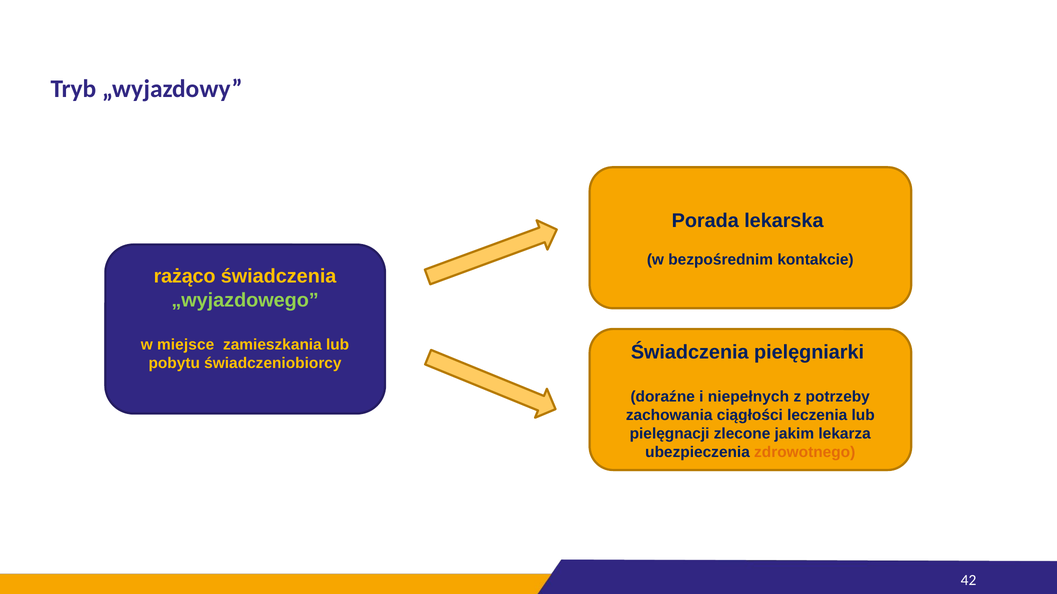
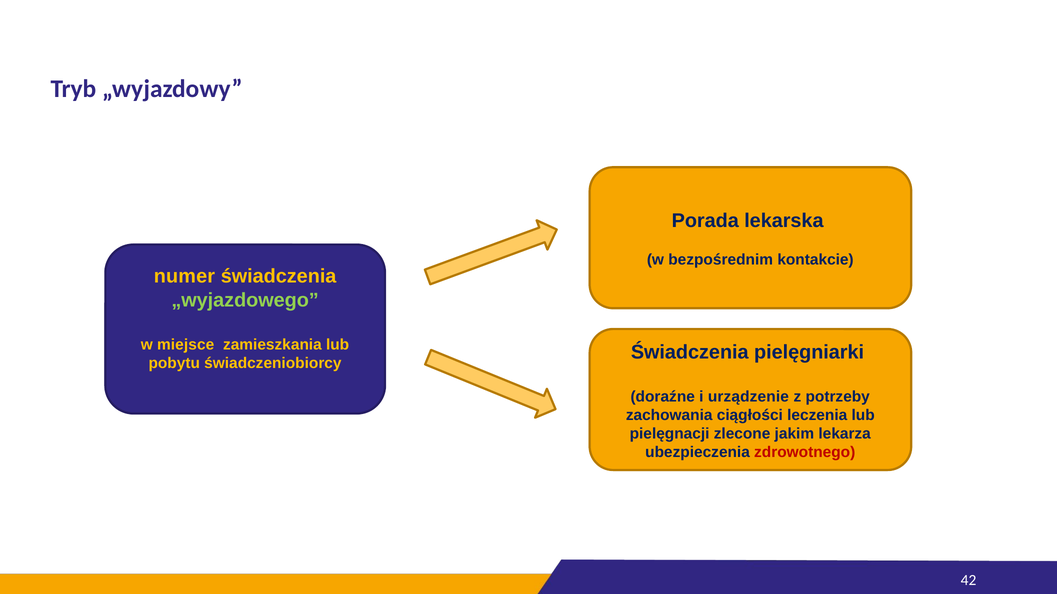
rażąco: rażąco -> numer (184, 277)
niepełnych: niepełnych -> urządzenie (748, 397)
zdrowotnego colour: orange -> red (805, 452)
